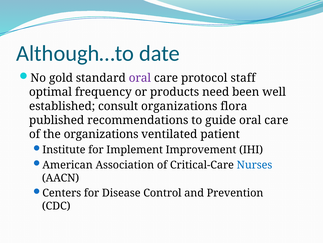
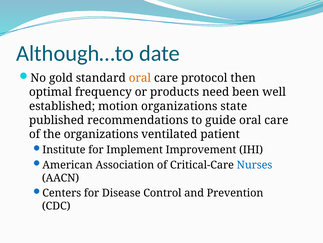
oral colour: purple -> orange (140, 78)
staff: staff -> then (243, 78)
consult: consult -> motion (118, 106)
flora: flora -> state (234, 106)
